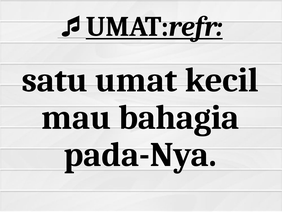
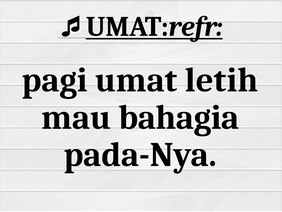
satu: satu -> pagi (55, 80)
kecil: kecil -> letih (222, 80)
